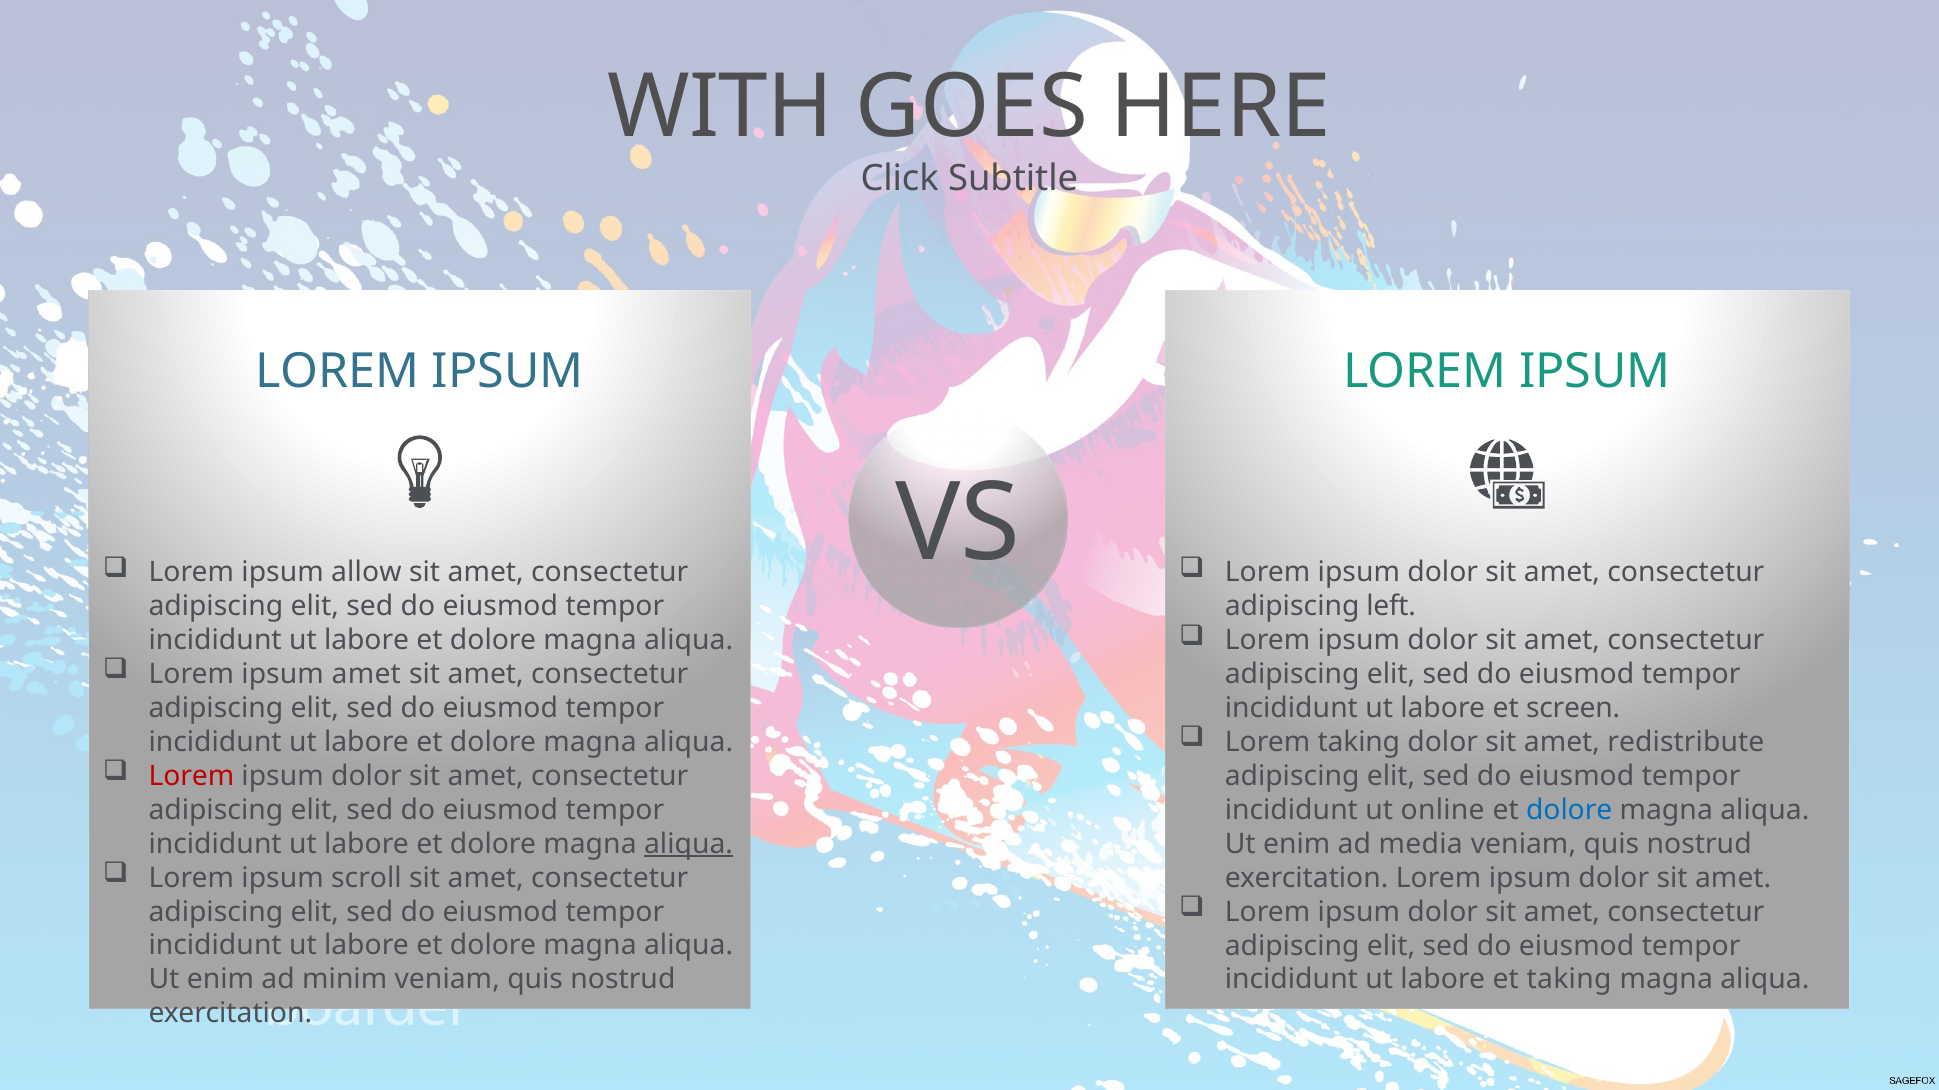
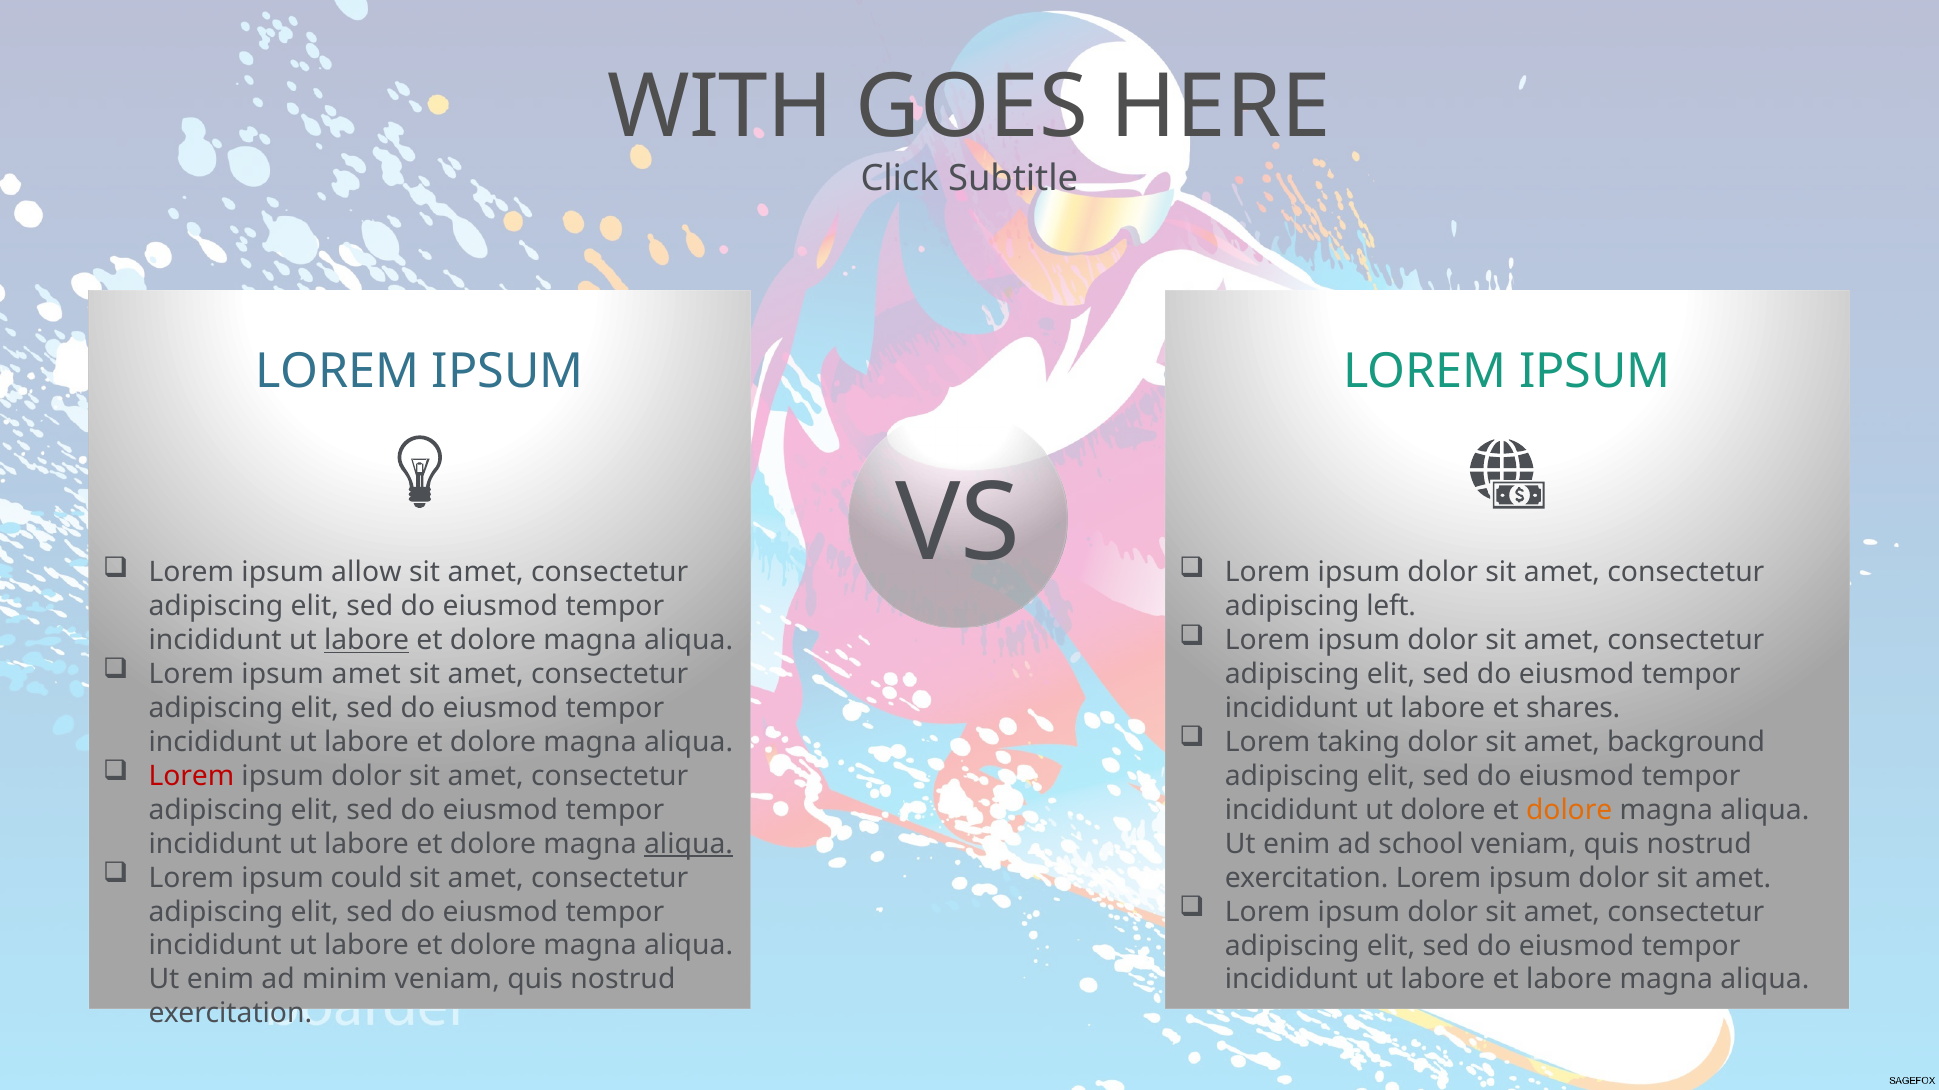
labore underline: none -> present (367, 641)
screen: screen -> shares (1573, 709)
redistribute: redistribute -> background (1686, 743)
ut online: online -> dolore (1443, 810)
dolore colour: blue -> orange (1569, 810)
media: media -> school (1421, 844)
scroll: scroll -> could (367, 878)
et taking: taking -> labore (1569, 980)
